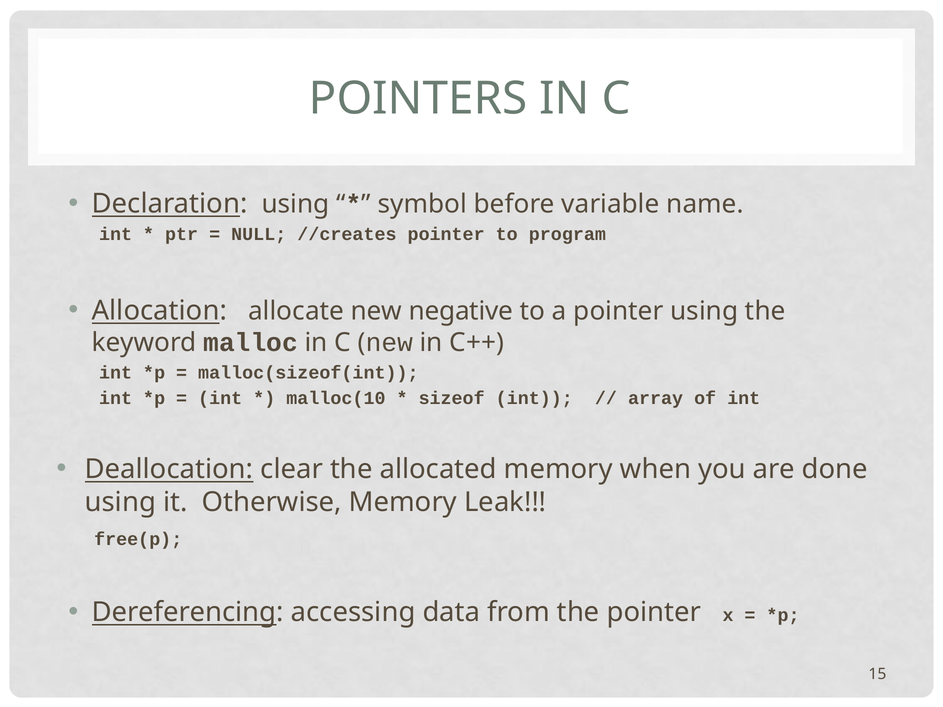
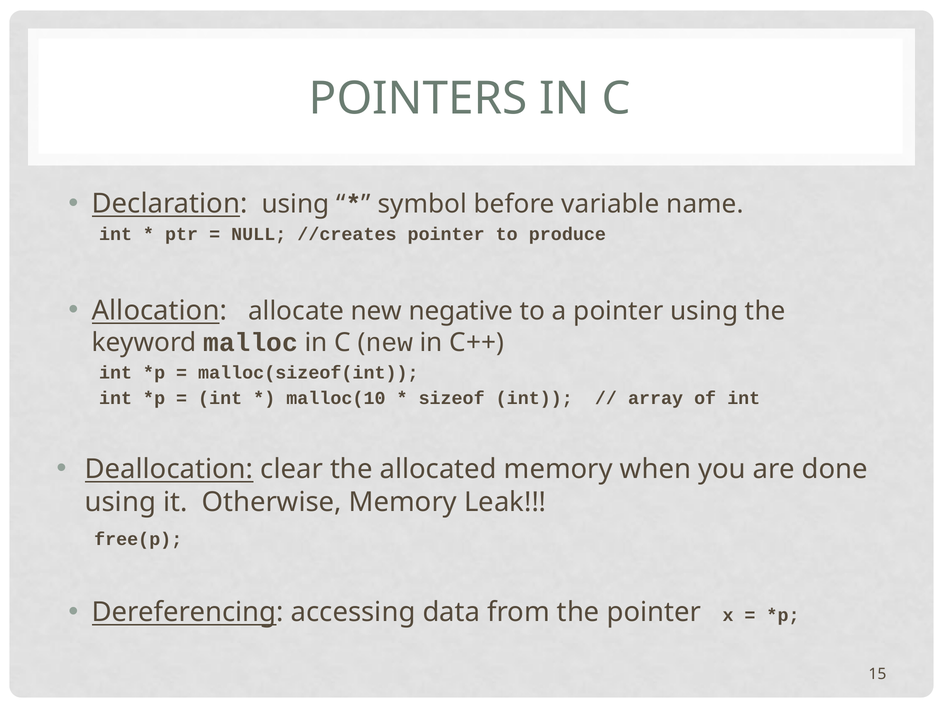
program: program -> produce (567, 234)
